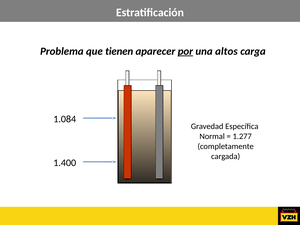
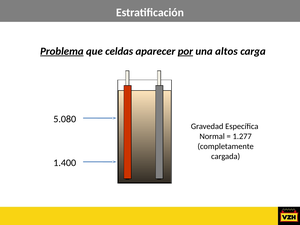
Problema underline: none -> present (62, 51)
tienen: tienen -> celdas (119, 51)
1.084: 1.084 -> 5.080 (65, 119)
